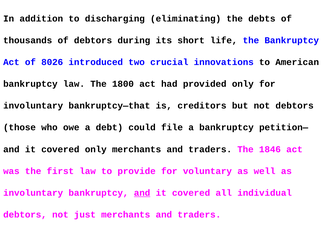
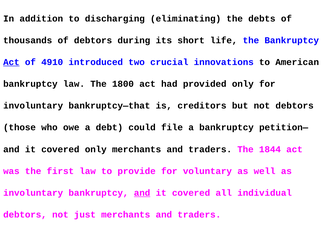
Act underline: none -> present (11, 62)
8026: 8026 -> 4910 (52, 62)
1846: 1846 -> 1844 (270, 149)
